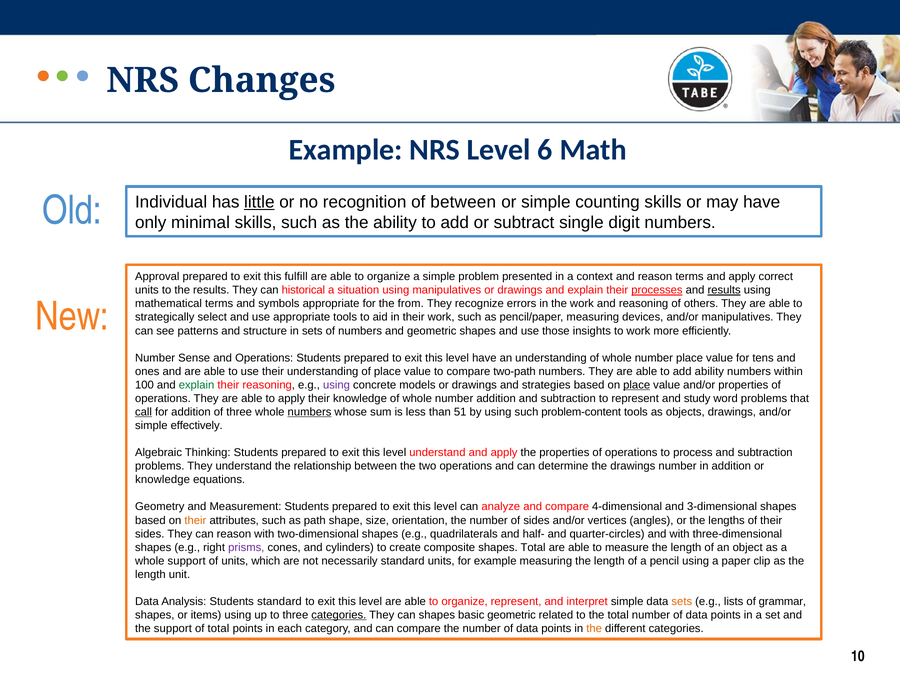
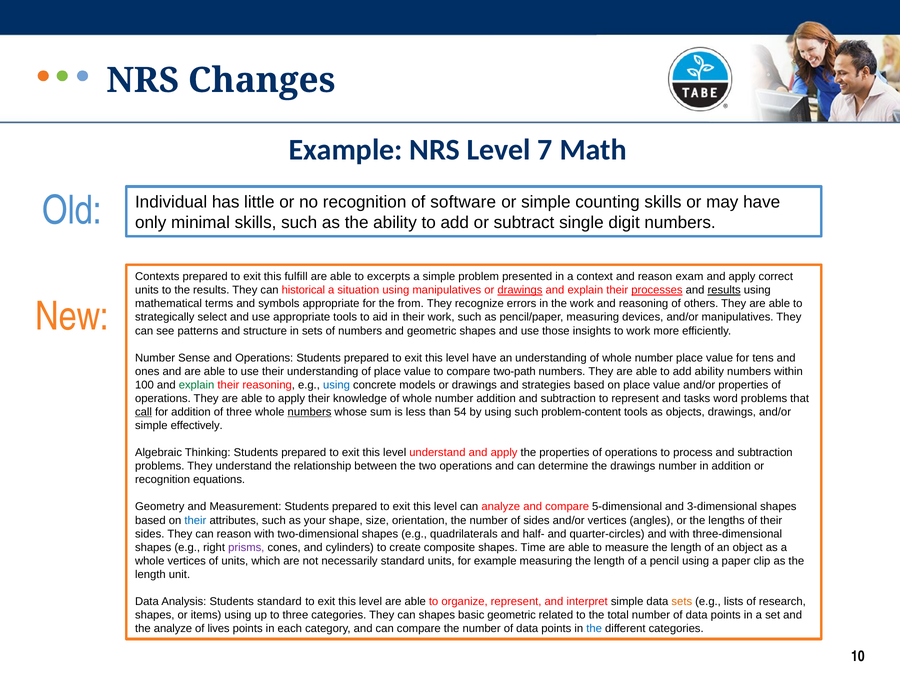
6: 6 -> 7 (545, 150)
little underline: present -> none (259, 202)
of between: between -> software (463, 202)
Approval: Approval -> Contexts (157, 277)
organize: organize -> excerpts (389, 277)
reason terms: terms -> exam (689, 277)
drawings underline: none -> present (520, 290)
using colour: purple -> blue (337, 385)
place underline: present -> none (637, 385)
study: study -> tasks (697, 398)
51: 51 -> 54 (460, 412)
knowledge: knowledge -> recognition (163, 480)
4-dimensional: 4-dimensional -> 5-dimensional (627, 507)
their colour: orange -> blue (195, 520)
path: path -> your (315, 520)
shapes Total: Total -> Time (533, 547)
whole support: support -> vertices (187, 561)
grammar: grammar -> research (782, 602)
categories underline: present -> none (339, 615)
the support: support -> analyze (173, 629)
of total: total -> lives (219, 629)
the colour: orange -> blue (594, 629)
